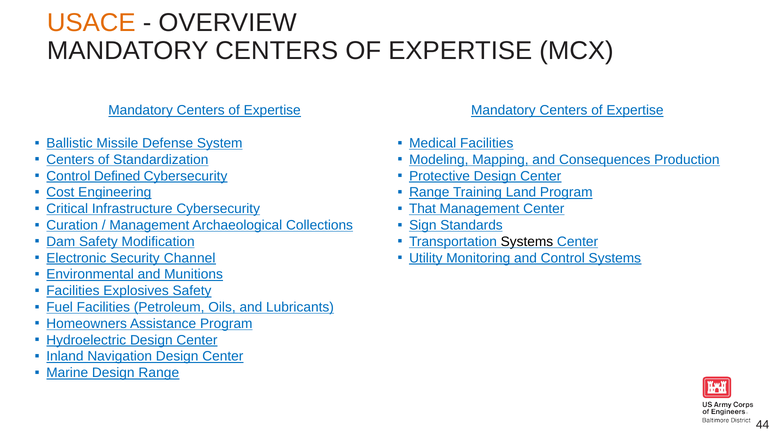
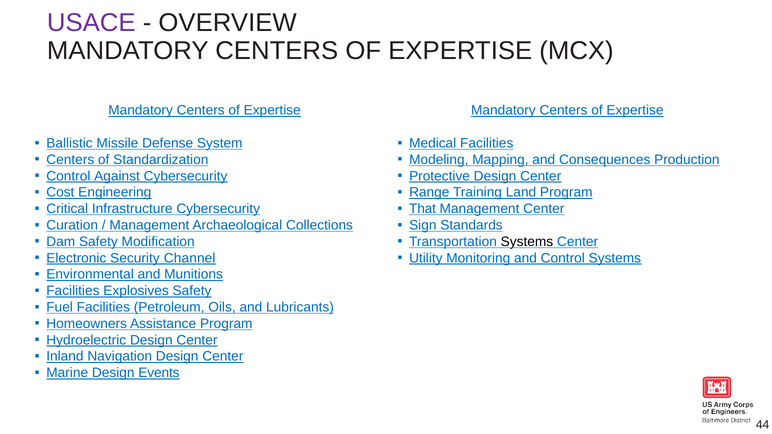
USACE colour: orange -> purple (91, 23)
Defined: Defined -> Against (117, 176)
Design Range: Range -> Events (159, 373)
